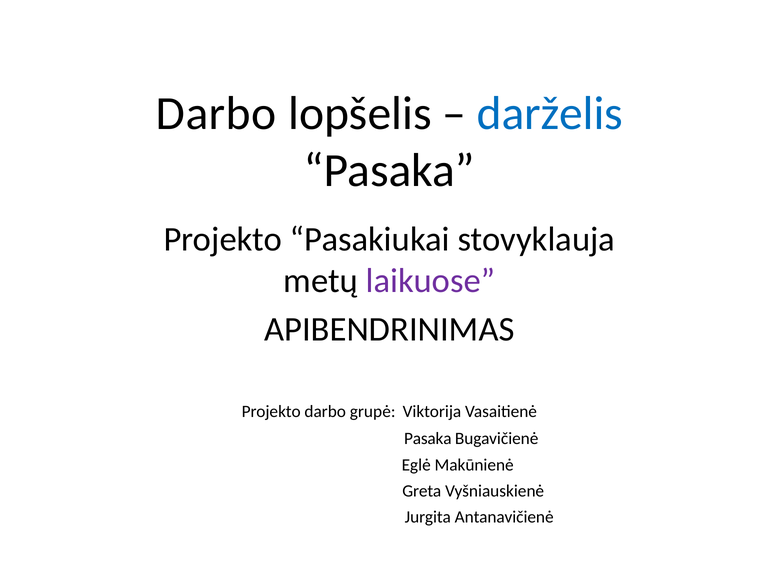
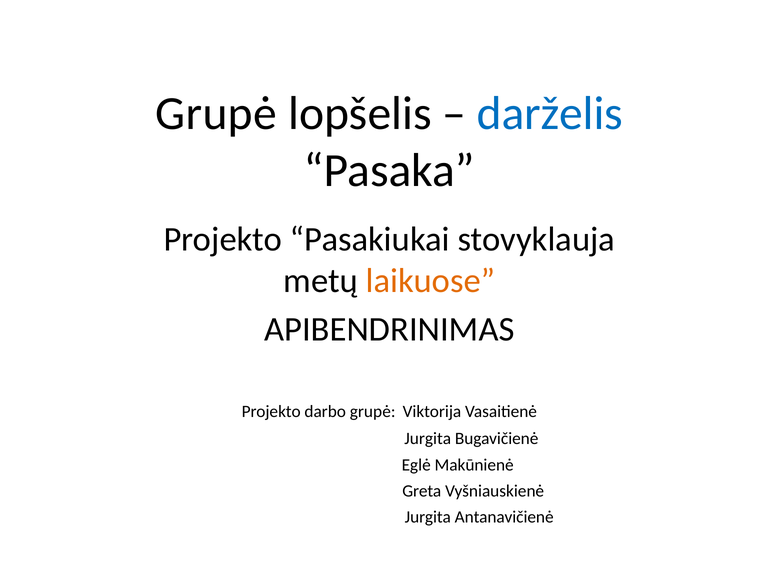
Darbo: Darbo -> Grupė (216, 114)
laikuose colour: purple -> orange (431, 281)
Pasaka: Pasaka -> Jurgita (428, 439)
